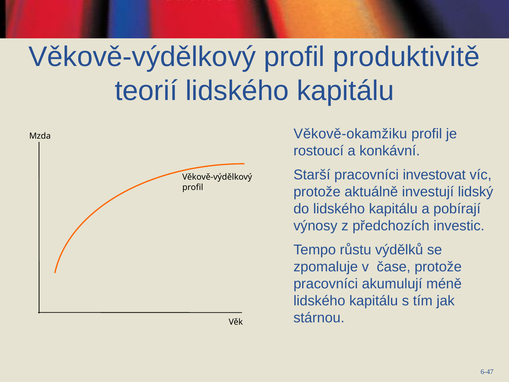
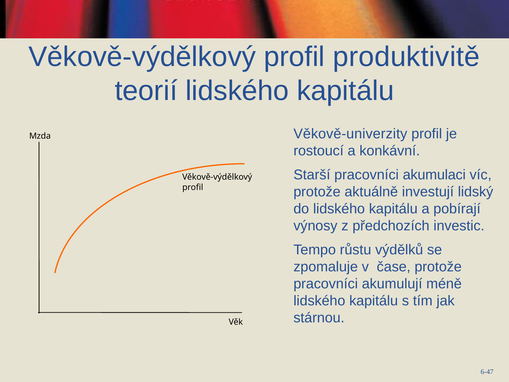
Věkově-okamžiku: Věkově-okamžiku -> Věkově-univerzity (350, 134)
investovat: investovat -> akumulaci (434, 175)
